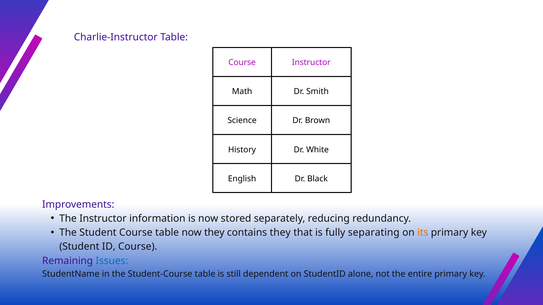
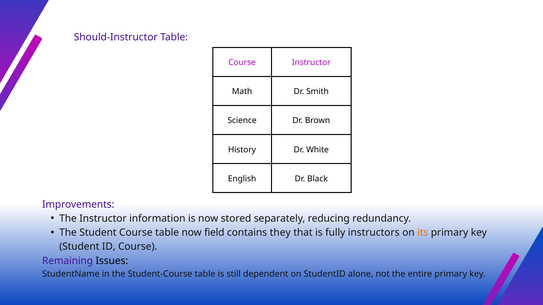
Charlie-Instructor: Charlie-Instructor -> Should-Instructor (116, 37)
now they: they -> field (214, 233)
separating: separating -> instructors (374, 233)
Issues colour: blue -> black (112, 261)
